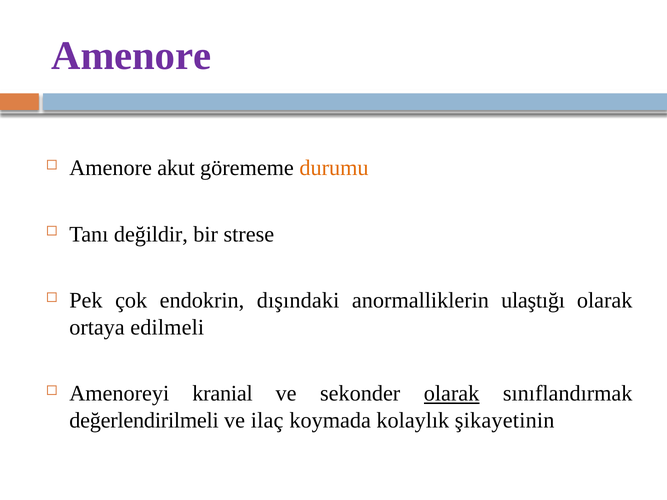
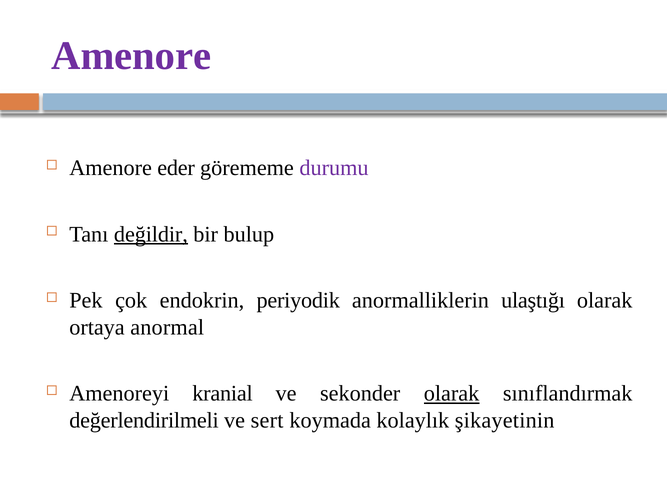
akut: akut -> eder (176, 168)
durumu colour: orange -> purple (334, 168)
değildir underline: none -> present (151, 234)
strese: strese -> bulup (249, 234)
dışındaki: dışındaki -> periyodik (298, 301)
edilmeli: edilmeli -> anormal (167, 327)
ilaç: ilaç -> sert (267, 420)
